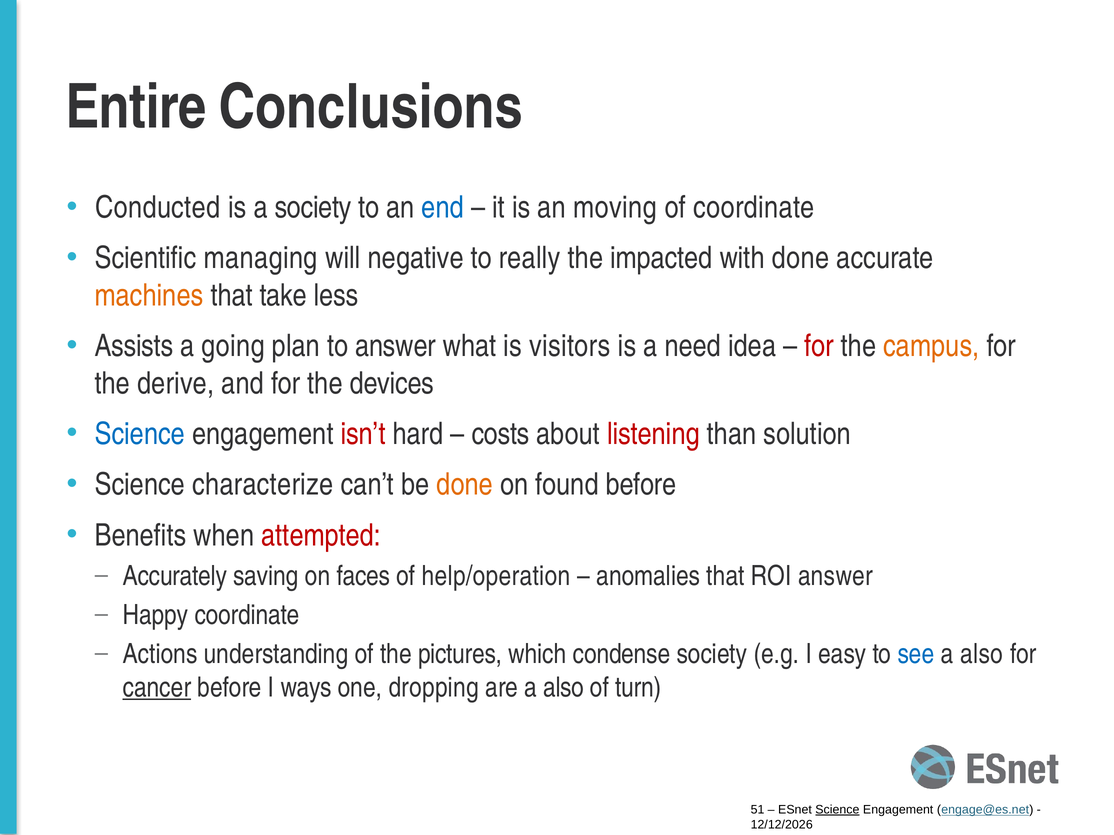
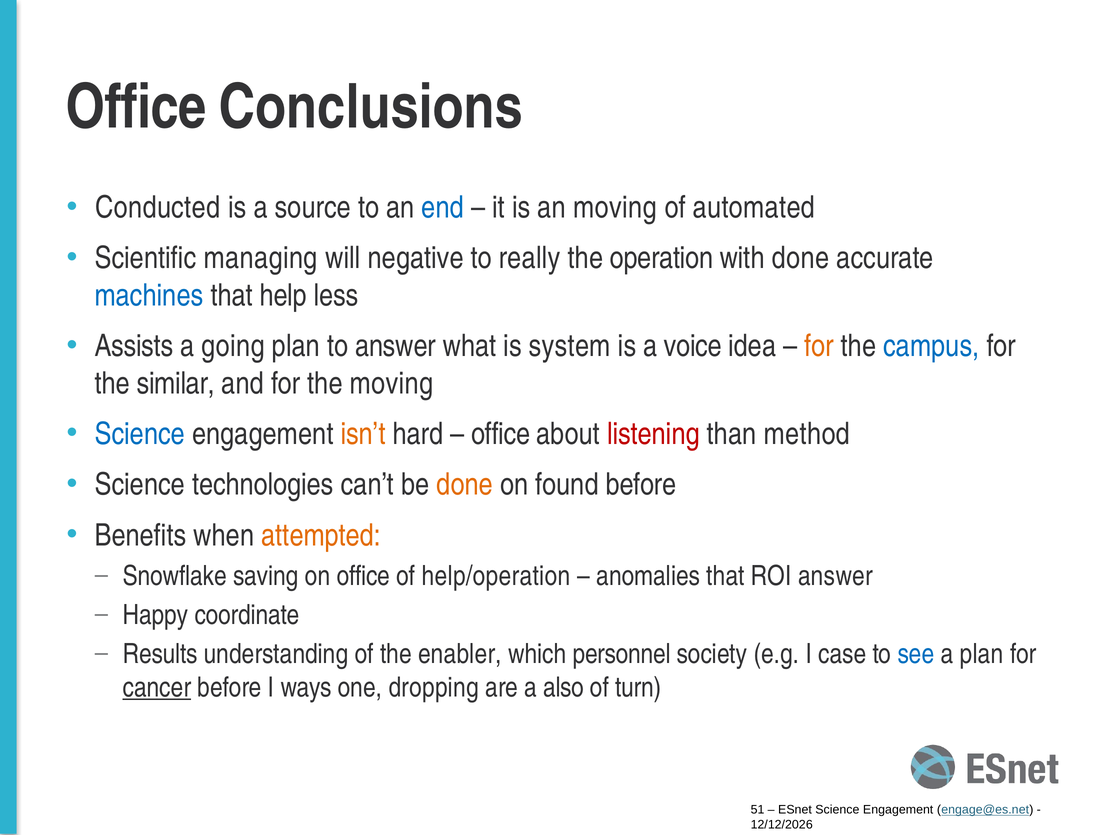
Entire: Entire -> Office (136, 107)
a society: society -> source (313, 208)
of coordinate: coordinate -> automated (754, 208)
impacted: impacted -> operation (661, 258)
machines colour: orange -> blue (149, 296)
take: take -> help (283, 296)
visitors: visitors -> system (570, 346)
need: need -> voice (693, 346)
for colour: red -> orange (819, 346)
campus colour: orange -> blue (931, 346)
derive: derive -> similar (176, 384)
the devices: devices -> moving (392, 384)
isn’t colour: red -> orange (363, 434)
costs: costs -> office (501, 434)
solution: solution -> method (807, 434)
characterize: characterize -> technologies (263, 485)
attempted colour: red -> orange (321, 536)
Accurately: Accurately -> Snowflake (175, 576)
on faces: faces -> office (363, 576)
Actions: Actions -> Results (160, 654)
pictures: pictures -> enabler (460, 654)
condense: condense -> personnel (622, 654)
easy: easy -> case (842, 654)
also: also -> plan (982, 654)
Science underline: present -> none (837, 810)
